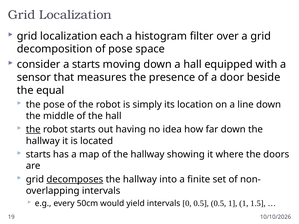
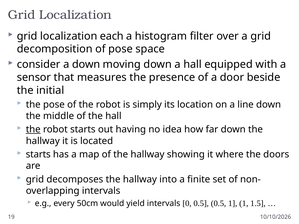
a starts: starts -> down (86, 65)
equal: equal -> initial (50, 90)
decomposes underline: present -> none (75, 180)
